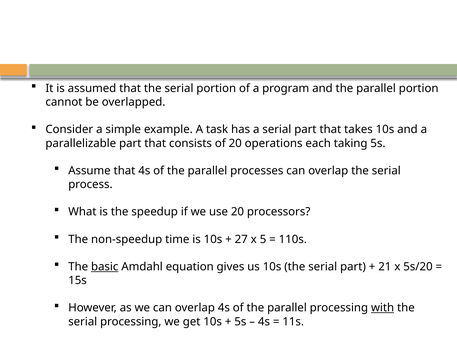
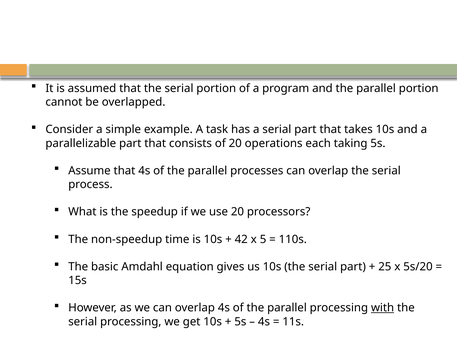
27: 27 -> 42 (241, 239)
basic underline: present -> none (105, 267)
21: 21 -> 25 (385, 267)
